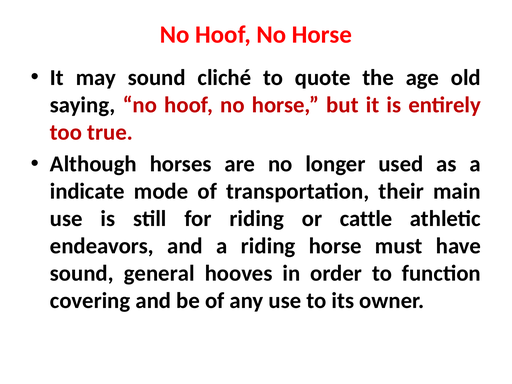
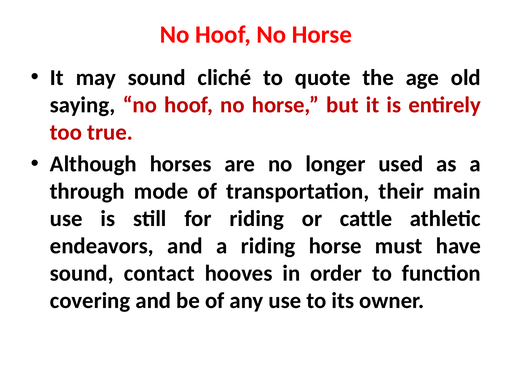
indicate: indicate -> through (87, 191)
general: general -> contact (159, 273)
